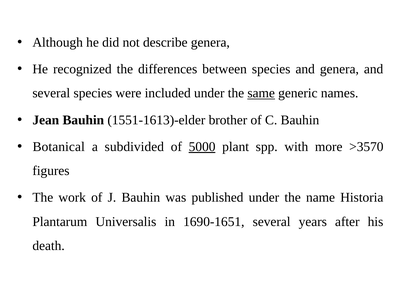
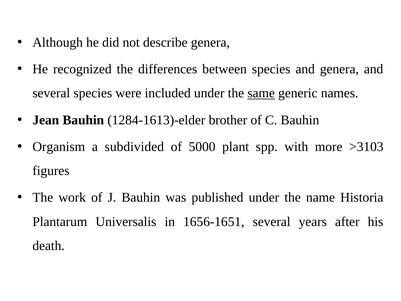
1551-1613)-elder: 1551-1613)-elder -> 1284-1613)-elder (156, 120)
Botanical: Botanical -> Organism (59, 147)
5000 underline: present -> none (202, 147)
>3570: >3570 -> >3103 (366, 147)
1690-1651: 1690-1651 -> 1656-1651 (214, 221)
